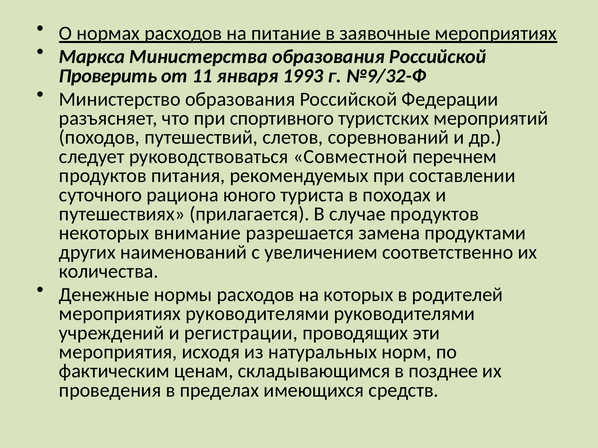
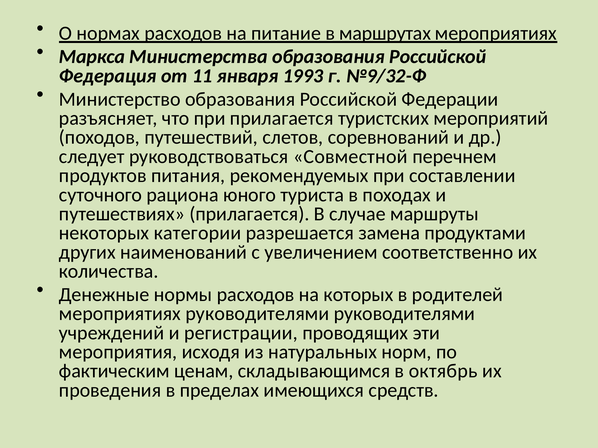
заявочные: заявочные -> маршрутах (385, 33)
Проверить: Проверить -> Федерация (108, 76)
при спортивного: спортивного -> прилагается (282, 118)
случае продуктов: продуктов -> маршруты (435, 214)
внимание: внимание -> категории (197, 233)
позднее: позднее -> октябрь (443, 372)
